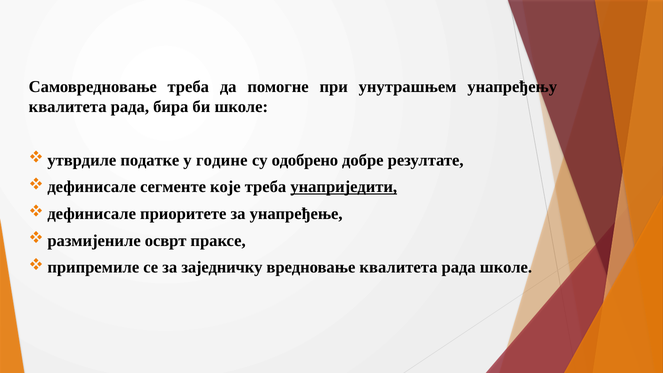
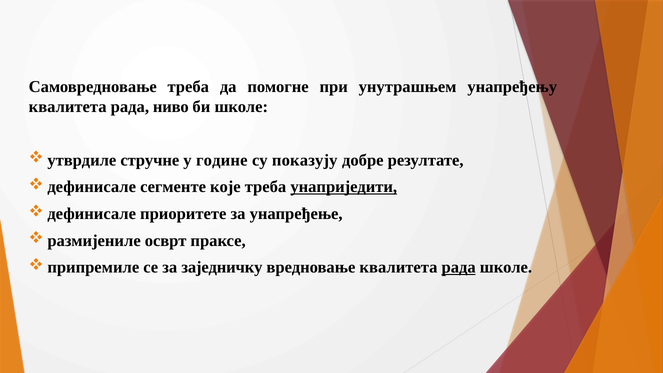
бира: бира -> ниво (171, 107)
податке: податке -> стручне (150, 160)
одобрено: одобрено -> показују (305, 160)
рада underline: none -> present (459, 267)
